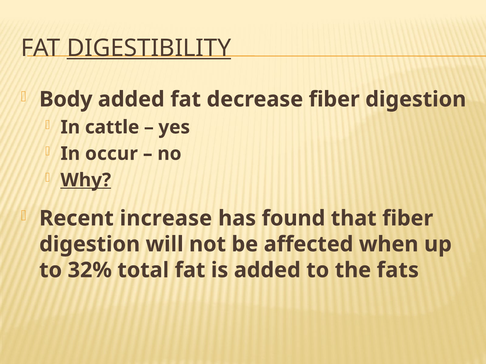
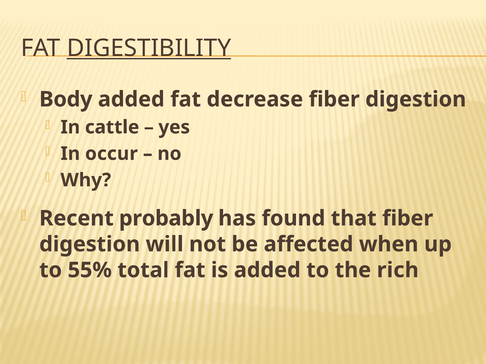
Why underline: present -> none (86, 180)
increase: increase -> probably (166, 219)
32%: 32% -> 55% (90, 270)
fats: fats -> rich (398, 270)
